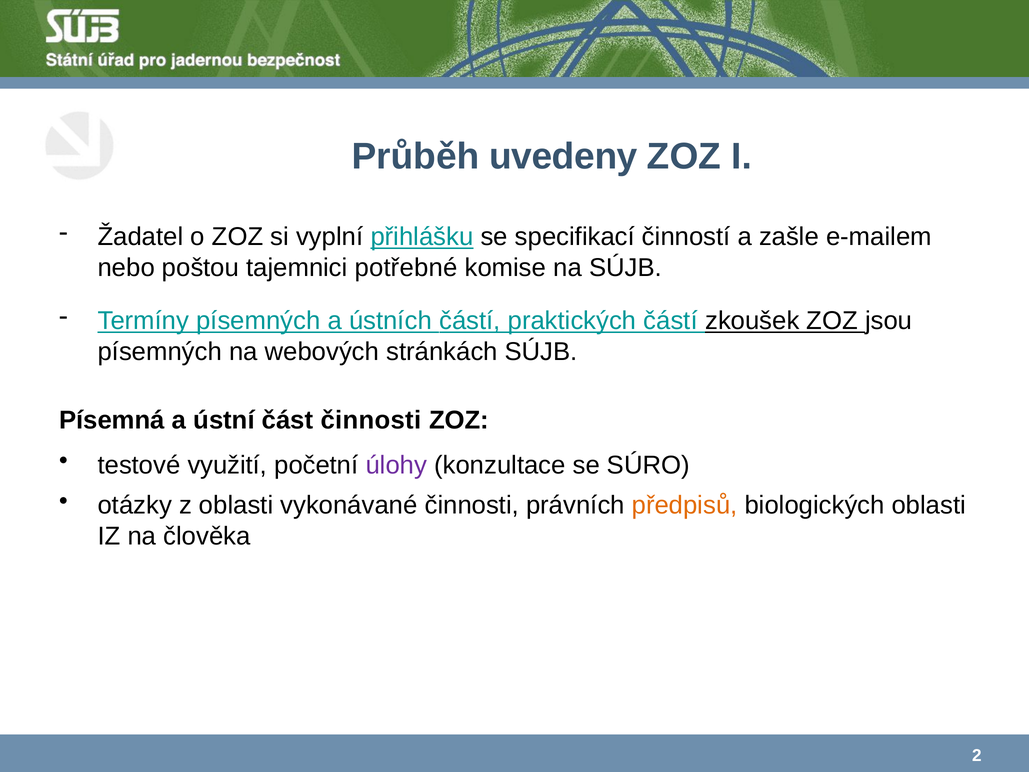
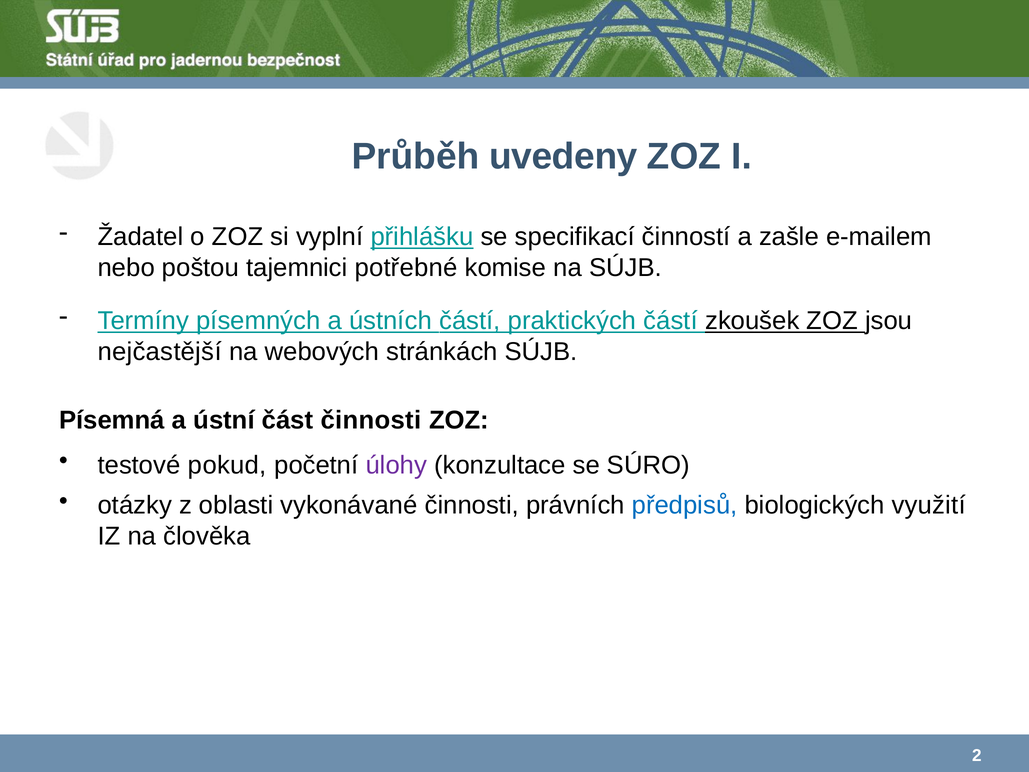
písemných: písemných -> nejčastější (160, 352)
využití: využití -> pokud (227, 465)
předpisů colour: orange -> blue (685, 505)
biologických oblasti: oblasti -> využití (929, 505)
